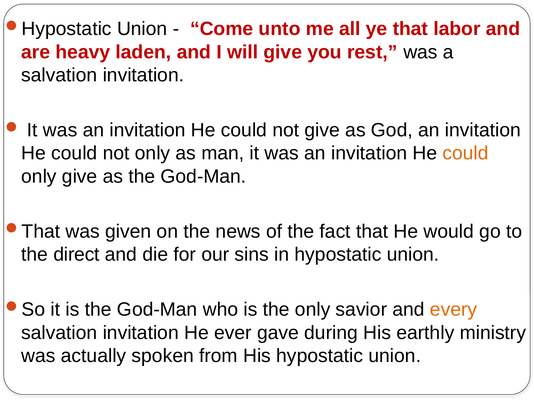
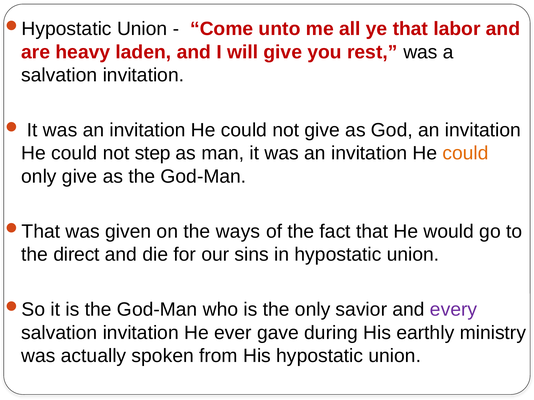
not only: only -> step (153, 154)
news: news -> ways (238, 232)
every colour: orange -> purple (454, 310)
